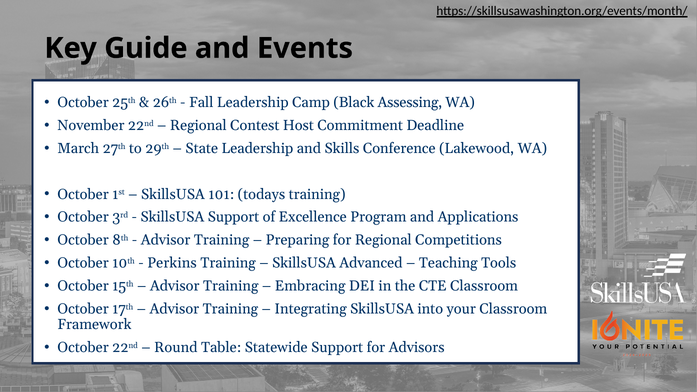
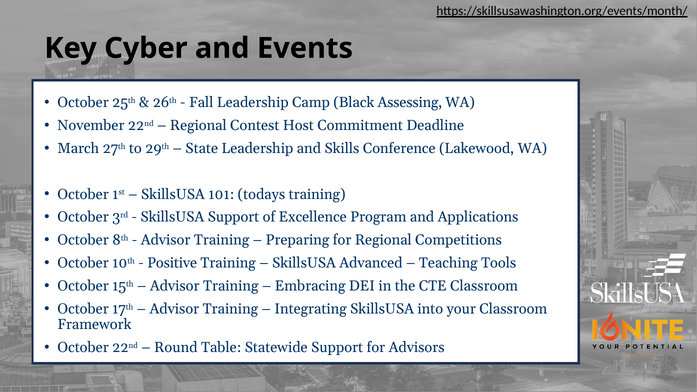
Guide: Guide -> Cyber (146, 48)
Perkins: Perkins -> Positive (172, 263)
